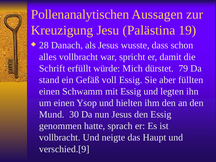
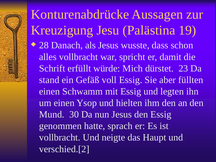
Pollenanalytischen: Pollenanalytischen -> Konturenabdrücke (80, 14)
79: 79 -> 23 (183, 68)
verschied.[9: verschied.[9 -> verschied.[2 (64, 149)
